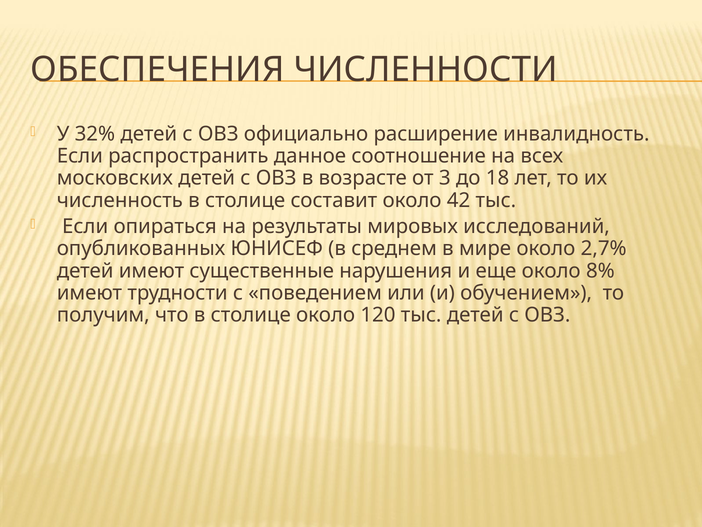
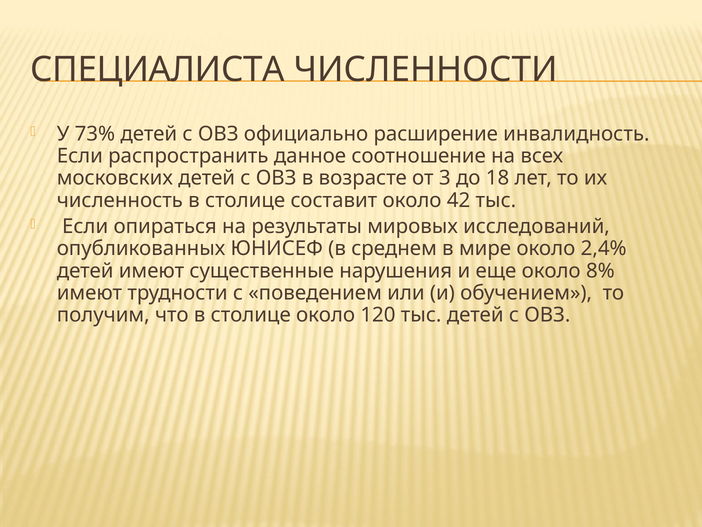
ОБЕСПЕЧЕНИЯ: ОБЕСПЕЧЕНИЯ -> СПЕЦИАЛИСТА (158, 70)
32%: 32% -> 73% (95, 134)
2,7%: 2,7% -> 2,4% (604, 248)
